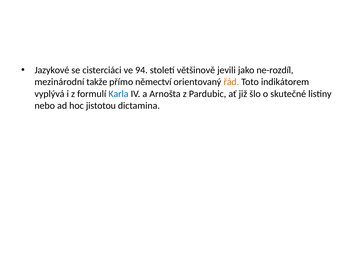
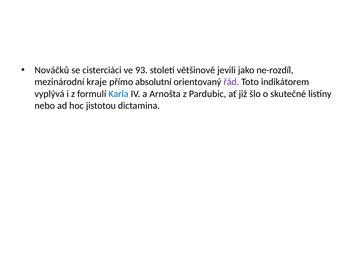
Jazykové: Jazykové -> Nováčků (52, 70)
94: 94 -> 93 (141, 70)
takže: takže -> kraje (97, 82)
němectví: němectví -> absolutní (153, 82)
řád colour: orange -> purple (231, 82)
